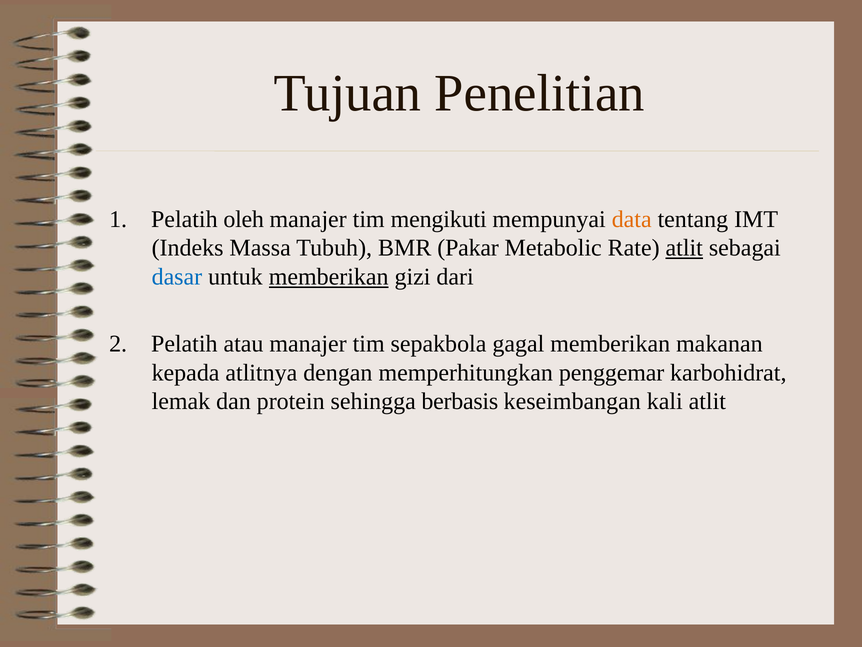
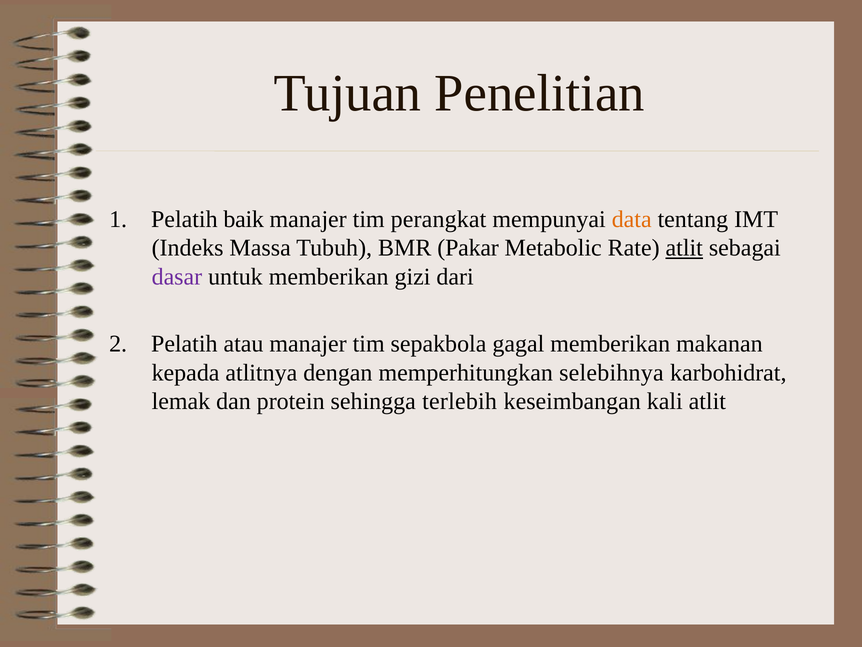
oleh: oleh -> baik (244, 219)
mengikuti: mengikuti -> perangkat (439, 219)
dasar colour: blue -> purple (177, 277)
memberikan underline: present -> none (329, 277)
penggemar: penggemar -> selebihnya (611, 372)
berbasis: berbasis -> terlebih (460, 401)
